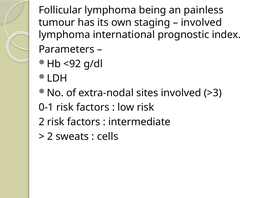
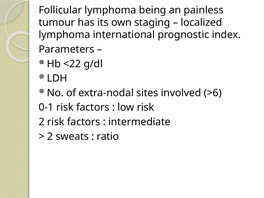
involved: involved -> localized (201, 22)
<92: <92 -> <22 (72, 64)
>3: >3 -> >6 (213, 93)
cells: cells -> ratio (108, 136)
